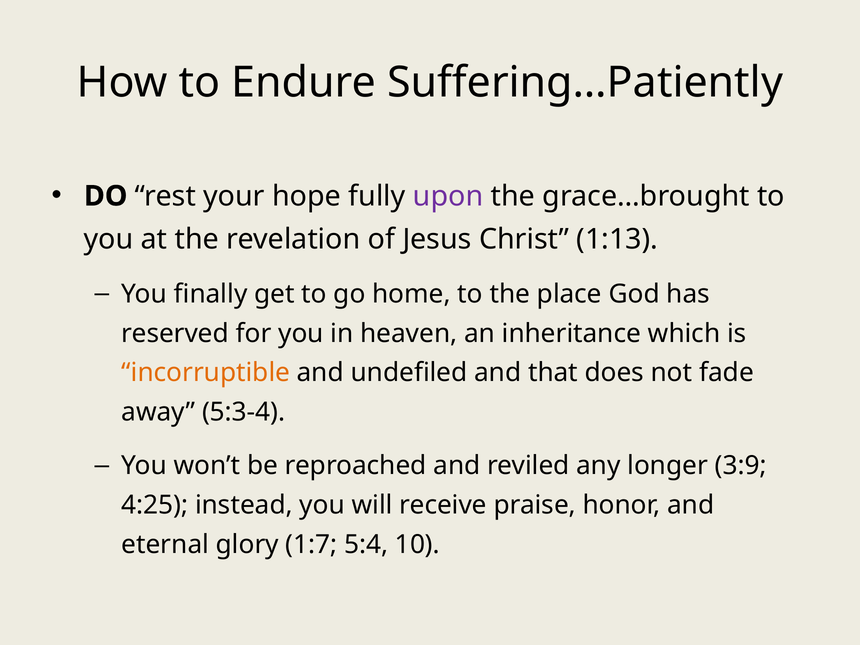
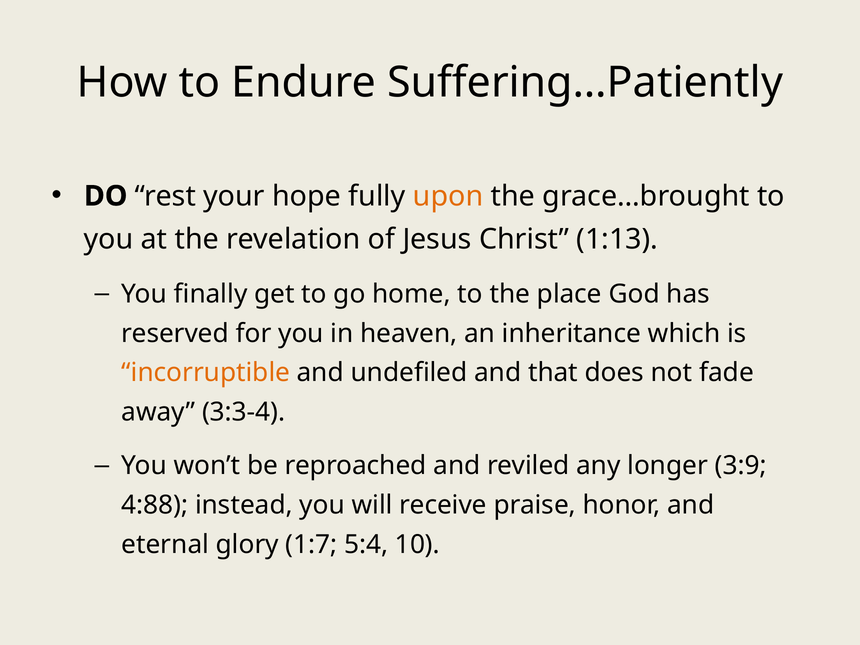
upon colour: purple -> orange (448, 196)
5:3-4: 5:3-4 -> 3:3-4 (244, 412)
4:25: 4:25 -> 4:88 (155, 505)
